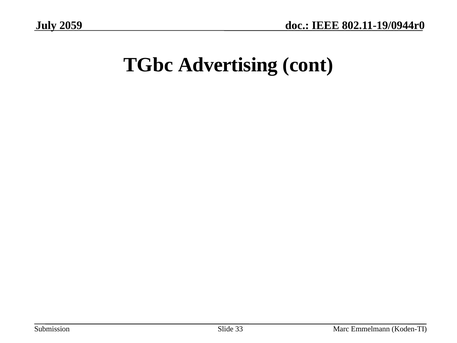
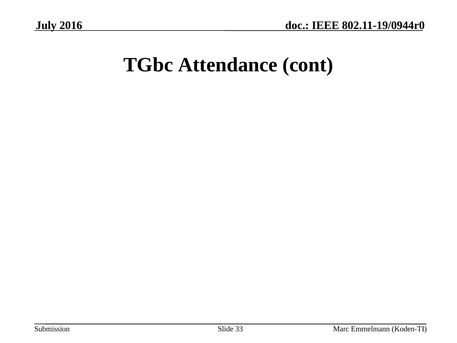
2059: 2059 -> 2016 (71, 25)
Advertising: Advertising -> Attendance (228, 65)
